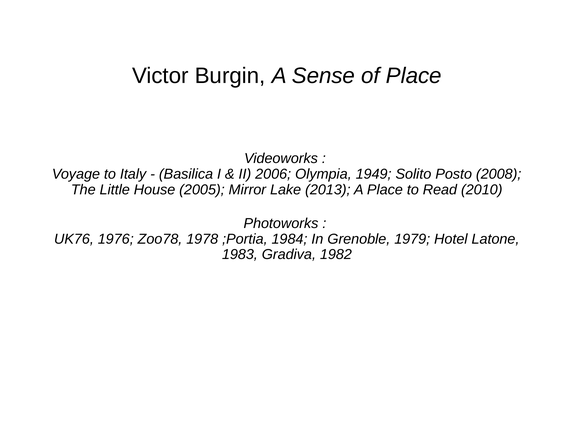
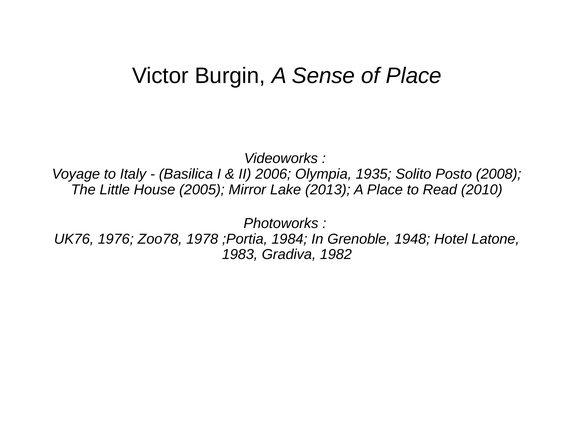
1949: 1949 -> 1935 (374, 174)
1979: 1979 -> 1948 (412, 239)
